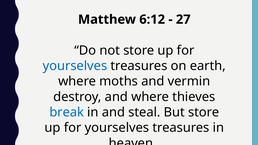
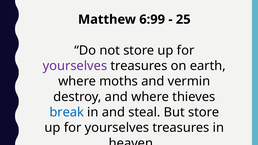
6:12: 6:12 -> 6:99 (152, 19)
27: 27 -> 25 (183, 19)
yourselves colour: blue -> purple (75, 66)
